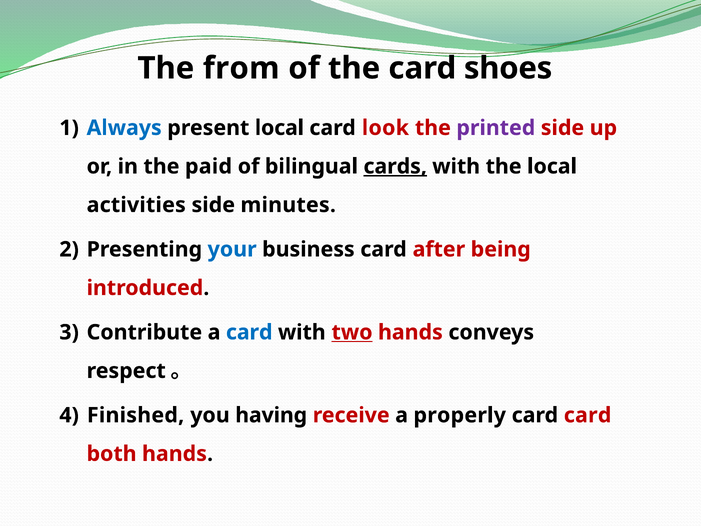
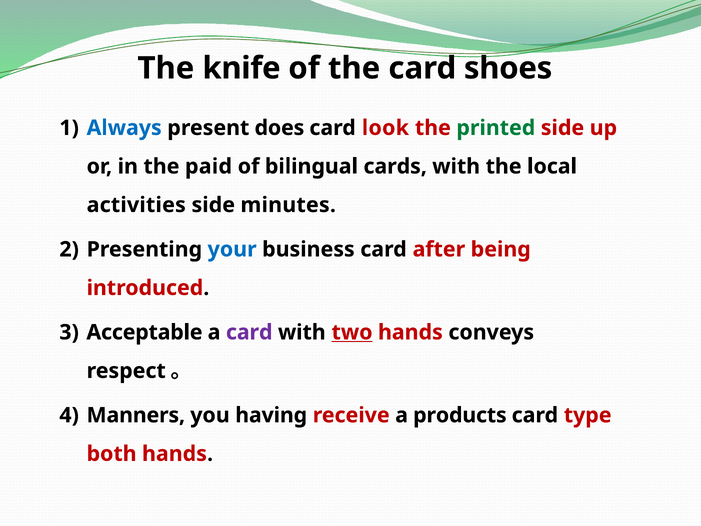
from: from -> knife (241, 68)
present local: local -> does (279, 128)
printed colour: purple -> green (496, 128)
cards underline: present -> none (395, 166)
Contribute: Contribute -> Acceptable (144, 332)
card colour: blue -> purple (249, 332)
Finished: Finished -> Manners (136, 415)
properly: properly -> products (460, 415)
card card: card -> type (588, 415)
